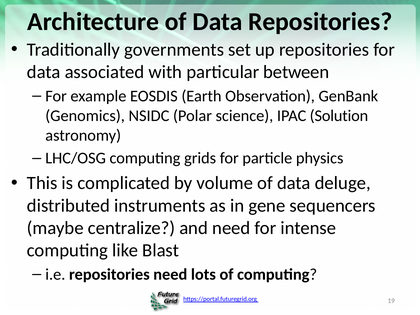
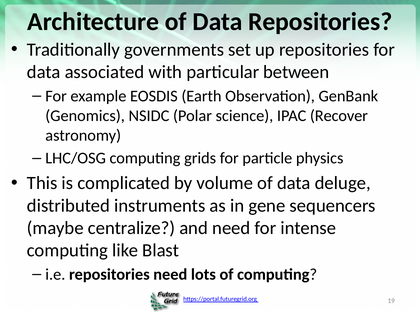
Solution: Solution -> Recover (339, 116)
